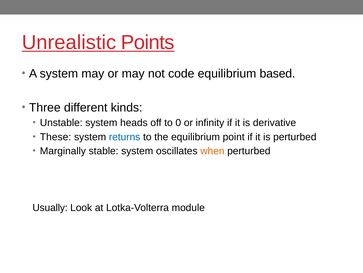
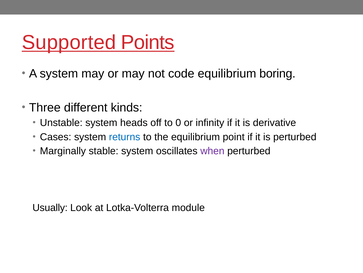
Unrealistic: Unrealistic -> Supported (69, 42)
based: based -> boring (277, 73)
These: These -> Cases (56, 137)
when colour: orange -> purple (212, 151)
